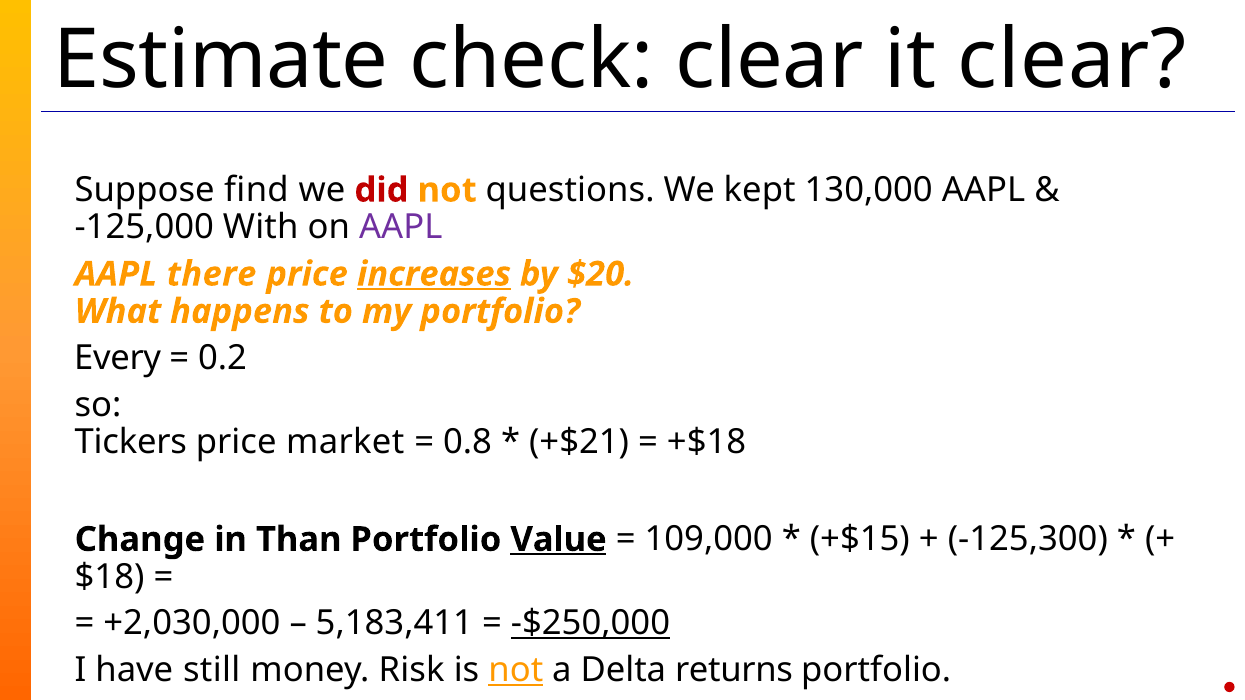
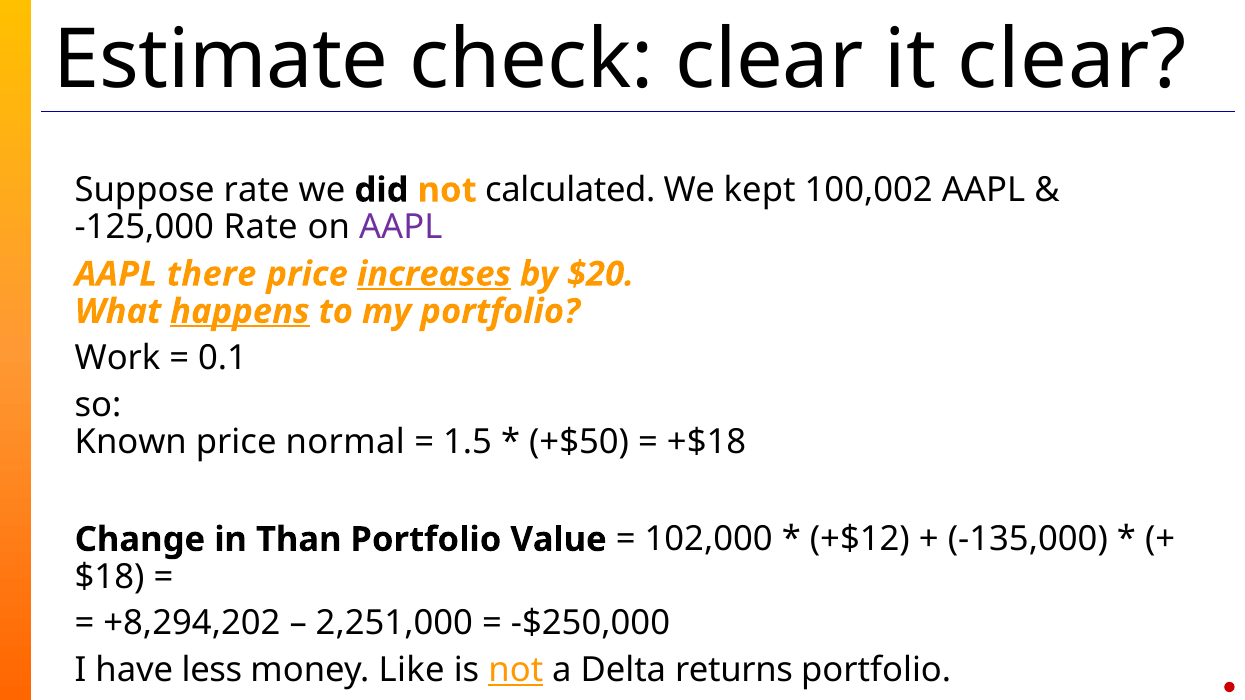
Suppose find: find -> rate (257, 190)
did colour: red -> black (381, 190)
questions: questions -> calculated (570, 190)
130,000: 130,000 -> 100,002 (869, 190)
-125,000 With: With -> Rate (261, 228)
happens underline: none -> present (240, 312)
Every: Every -> Work (118, 358)
0.2: 0.2 -> 0.1 (223, 358)
Tickers: Tickers -> Known (131, 442)
market: market -> normal (345, 442)
0.8: 0.8 -> 1.5 (468, 442)
+$21: +$21 -> +$50 (579, 442)
Value underline: present -> none (559, 540)
109,000: 109,000 -> 102,000 (709, 540)
+$15: +$15 -> +$12 (860, 540)
-125,300: -125,300 -> -135,000 (1028, 540)
+2,030,000: +2,030,000 -> +8,294,202 (192, 624)
5,183,411: 5,183,411 -> 2,251,000 (394, 624)
-$250,000 underline: present -> none (590, 624)
still: still -> less (212, 670)
Risk: Risk -> Like (412, 670)
